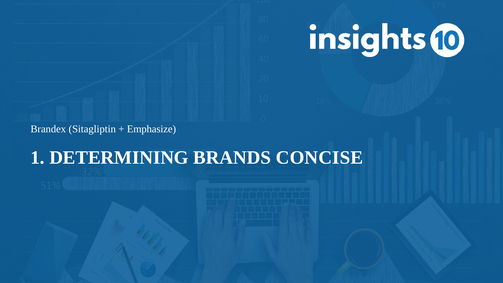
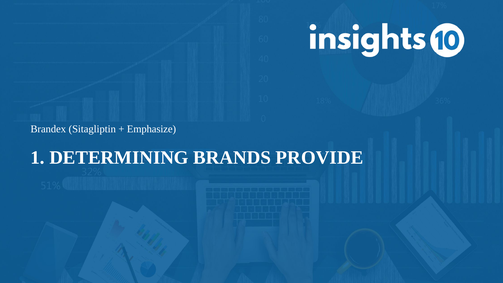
CONCISE: CONCISE -> PROVIDE (319, 158)
